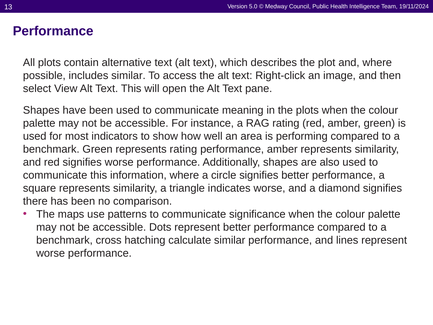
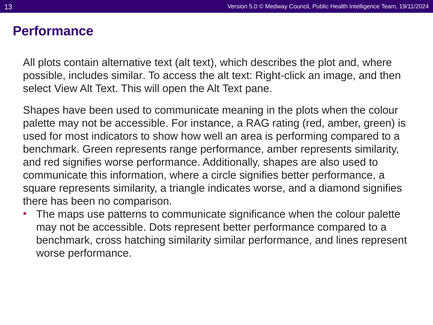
represents rating: rating -> range (183, 149)
hatching calculate: calculate -> similarity (190, 240)
